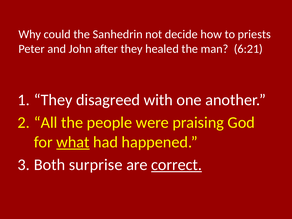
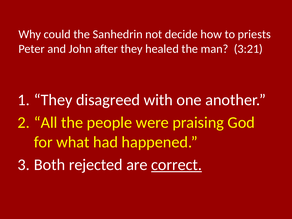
6:21: 6:21 -> 3:21 (248, 49)
what underline: present -> none (73, 142)
surprise: surprise -> rejected (96, 165)
